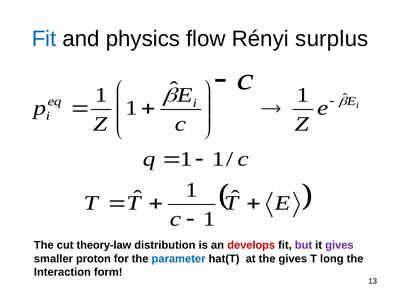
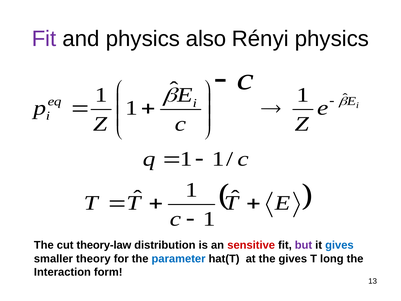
Fit colour: blue -> purple (44, 39)
flow: flow -> also (206, 39)
Rényi surplus: surplus -> physics (332, 39)
develops: develops -> sensitive (251, 245)
gives colour: purple -> blue (339, 245)
proton: proton -> theory (93, 258)
